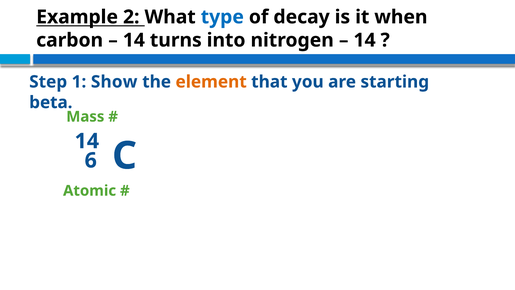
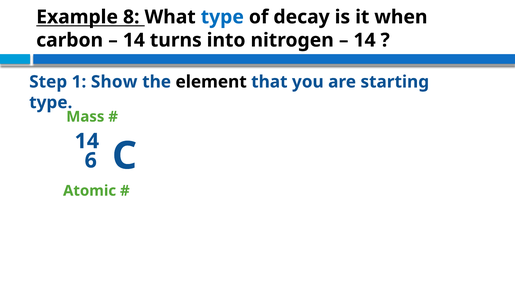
2: 2 -> 8 (131, 17)
element colour: orange -> black (211, 82)
beta: beta -> type (51, 102)
